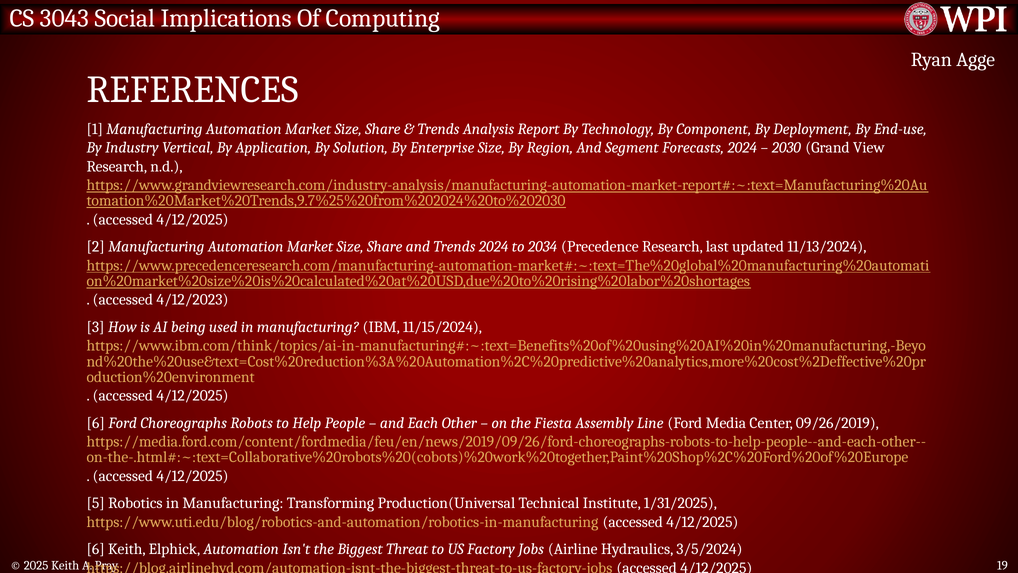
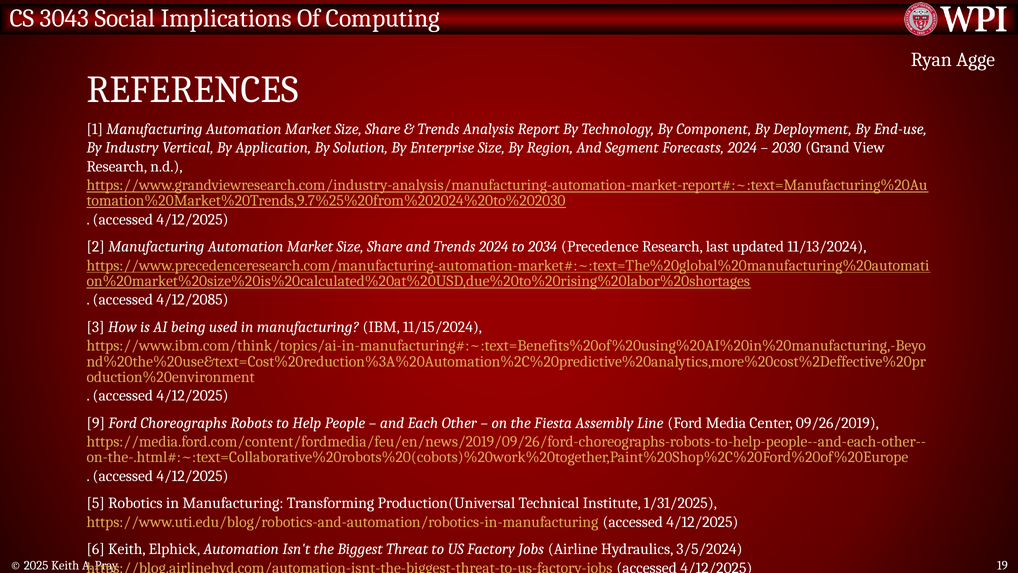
4/12/2023: 4/12/2023 -> 4/12/2085 (192, 300)
6: 6 -> 9 (96, 423)
